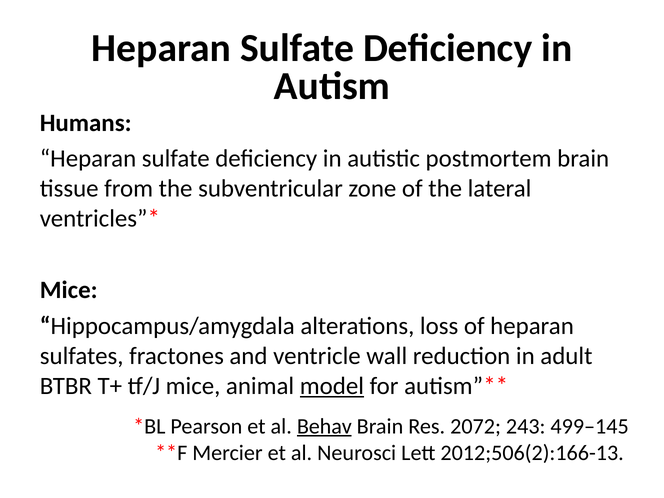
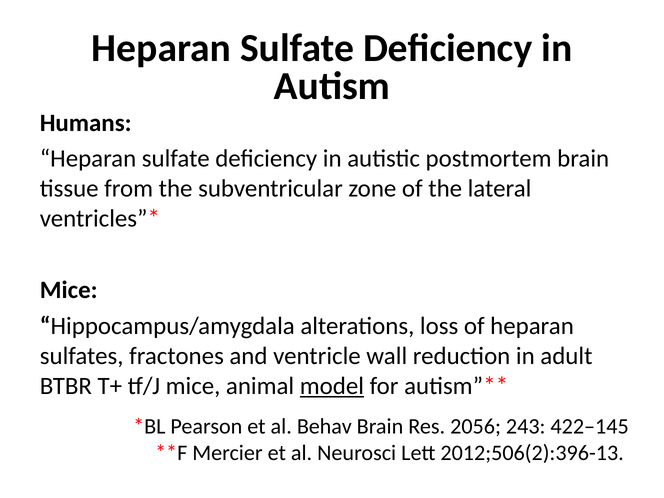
Behav underline: present -> none (324, 426)
2072: 2072 -> 2056 (476, 426)
499–145: 499–145 -> 422–145 (590, 426)
2012;506(2):166-13: 2012;506(2):166-13 -> 2012;506(2):396-13 (532, 453)
